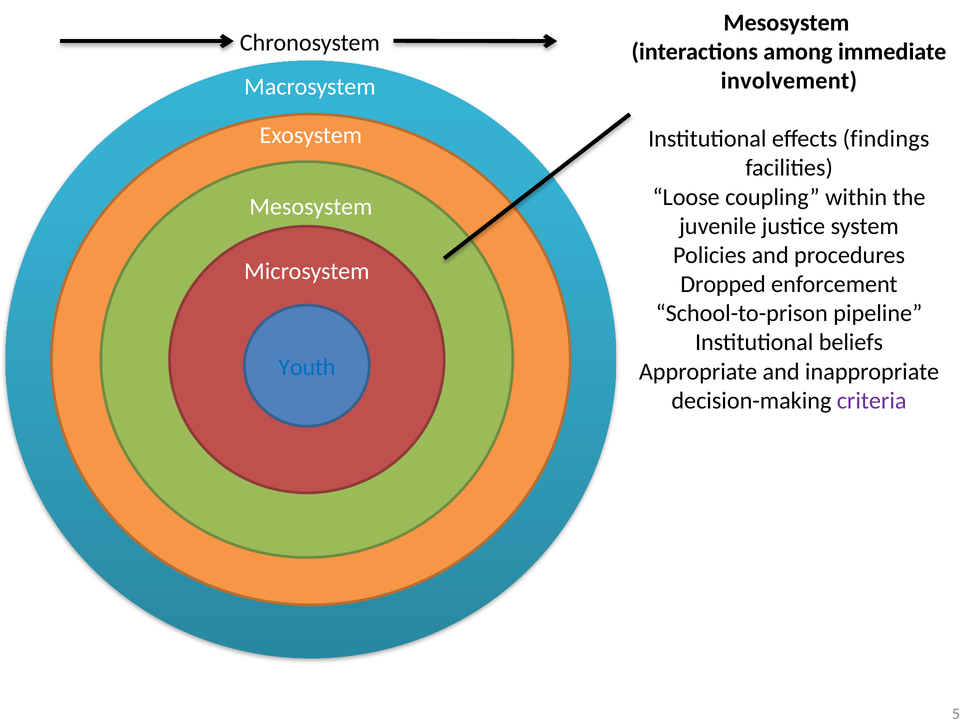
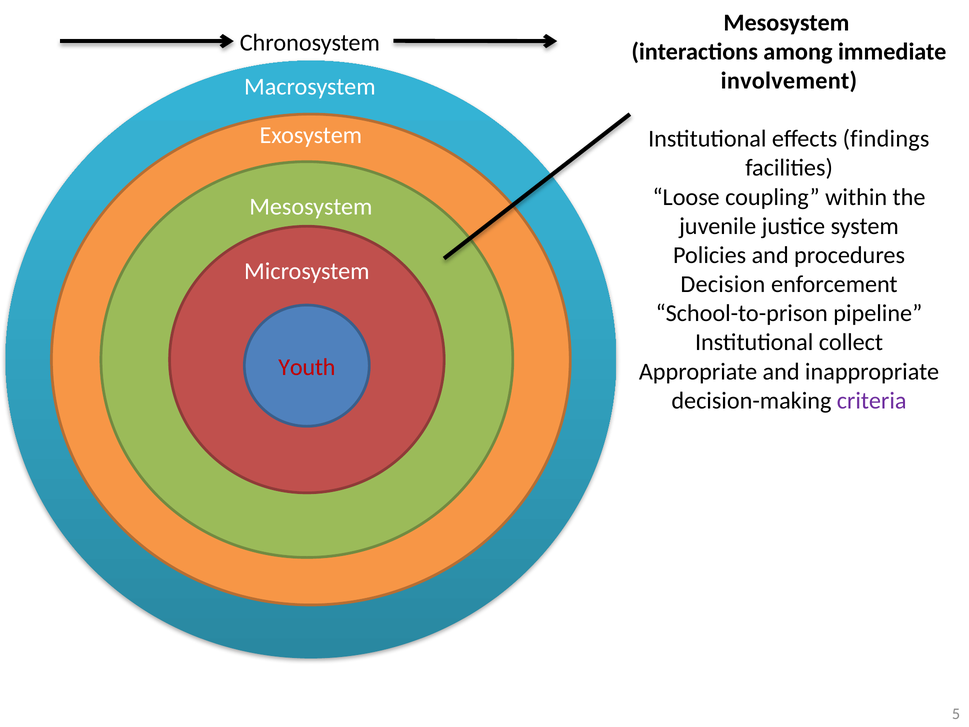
Dropped: Dropped -> Decision (723, 284)
beliefs: beliefs -> collect (851, 342)
Youth colour: blue -> red (307, 367)
